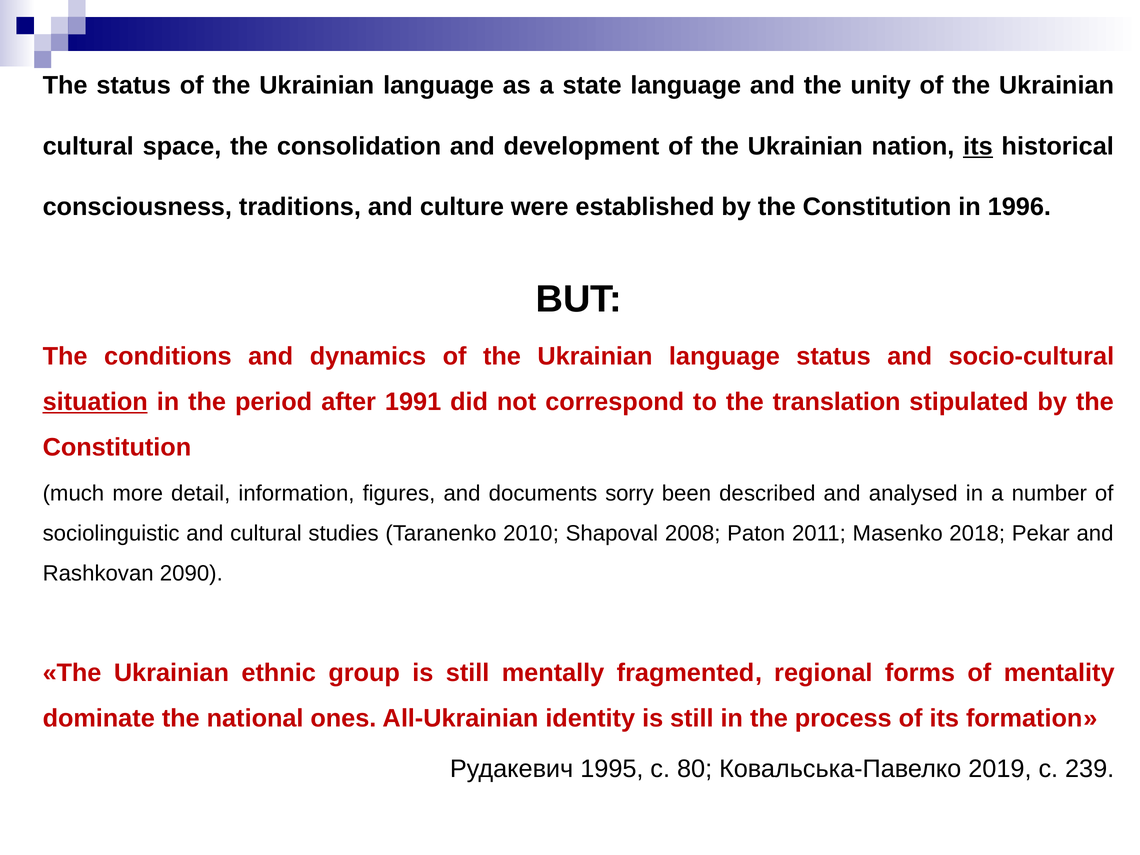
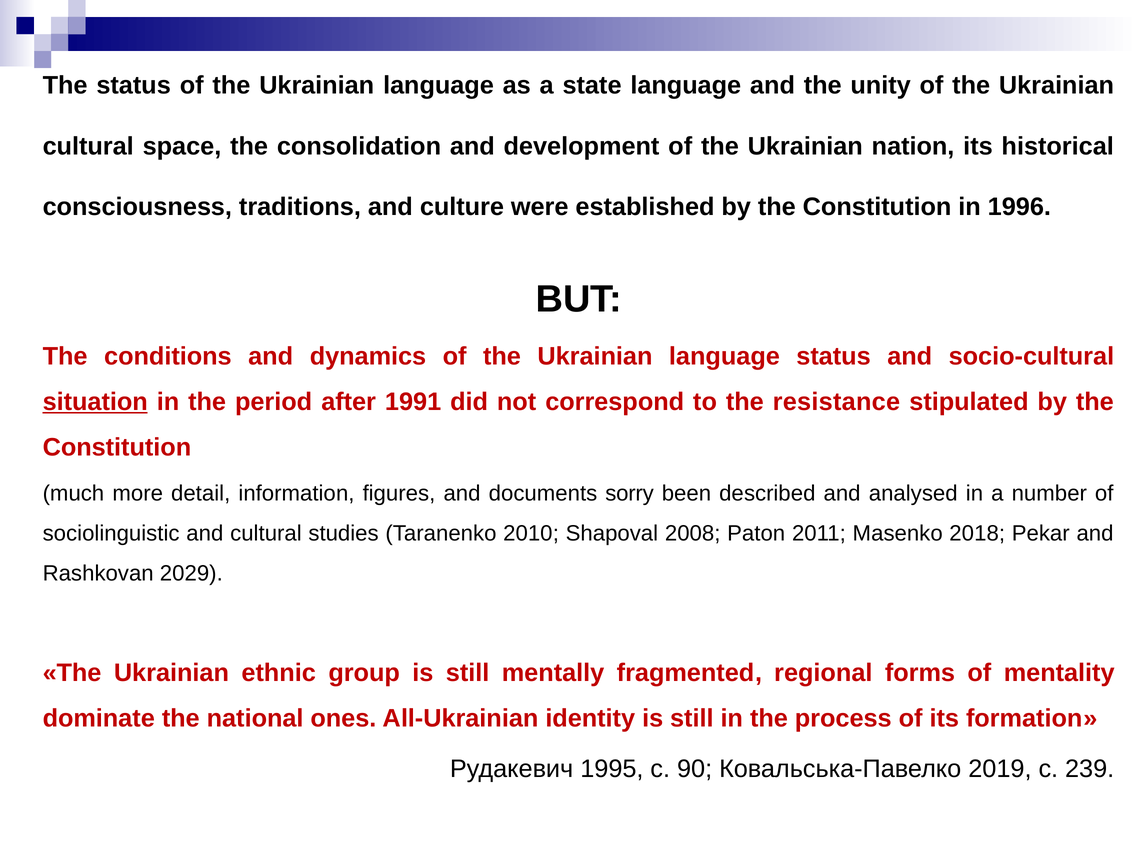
its underline: present -> none (978, 146)
translation: translation -> resistance (836, 402)
2090: 2090 -> 2029 (191, 573)
80: 80 -> 90 (695, 769)
